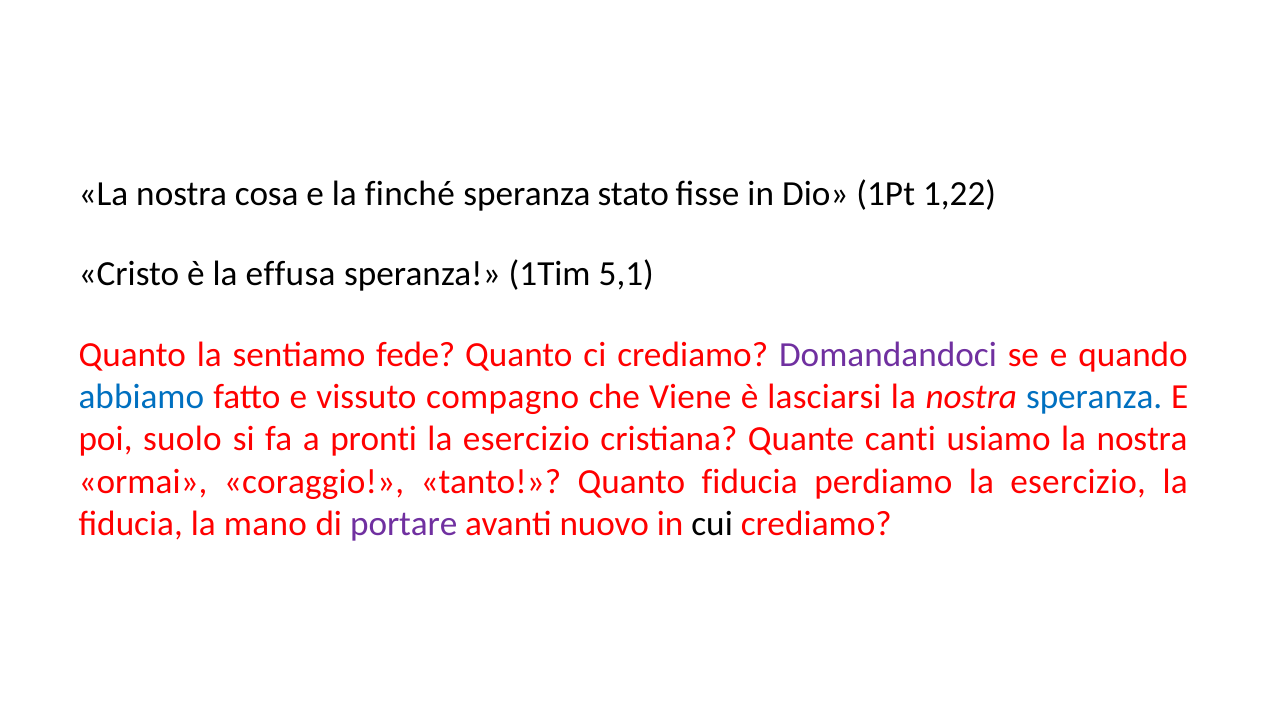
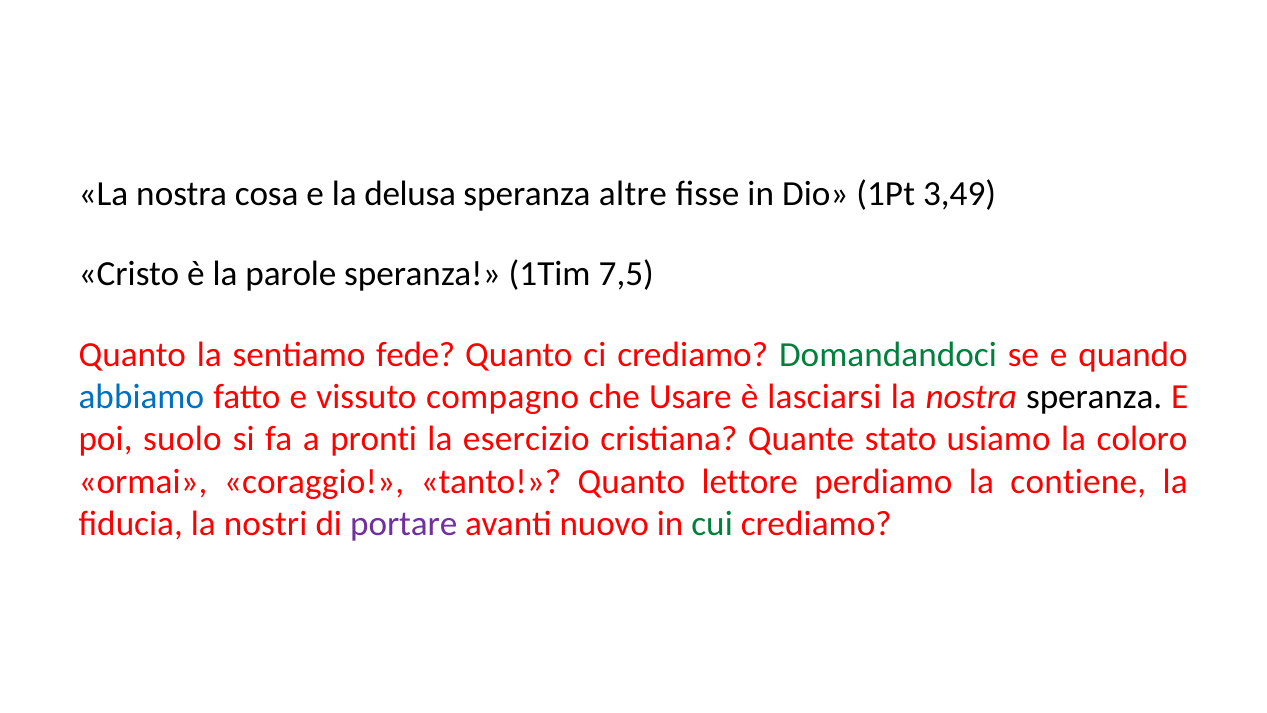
finché: finché -> delusa (410, 194)
stato: stato -> altre (633, 194)
1,22: 1,22 -> 3,49 (960, 194)
effusa: effusa -> parole (291, 274)
5,1: 5,1 -> 7,5 (626, 274)
Domandandoci colour: purple -> green (888, 355)
Viene: Viene -> Usare (690, 397)
speranza colour: blue -> black (1094, 397)
canti: canti -> stato (901, 439)
usiamo la nostra: nostra -> coloro (1142, 439)
Quanto fiducia: fiducia -> lettore (750, 481)
perdiamo la esercizio: esercizio -> contiene (1078, 481)
mano: mano -> nostri (266, 524)
cui colour: black -> green (712, 524)
